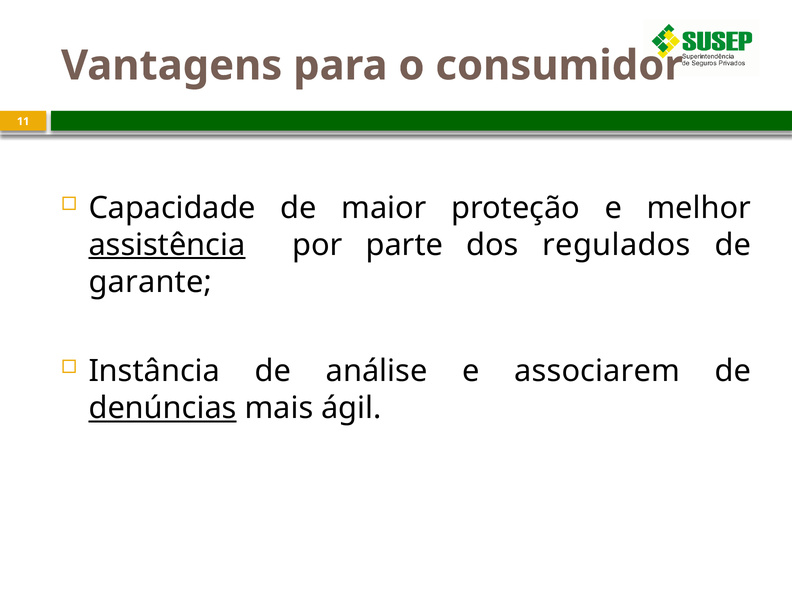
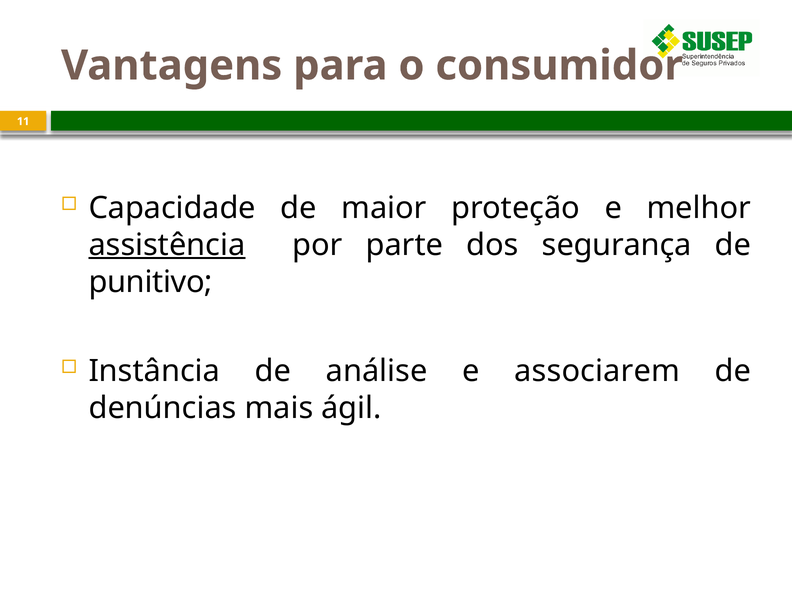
regulados: regulados -> segurança (617, 245)
garante: garante -> punitivo (151, 282)
denúncias underline: present -> none (163, 408)
